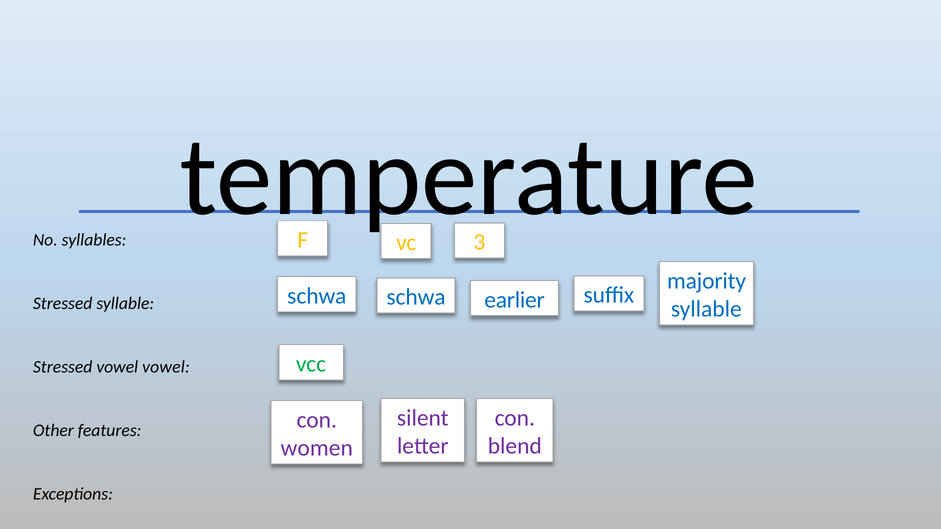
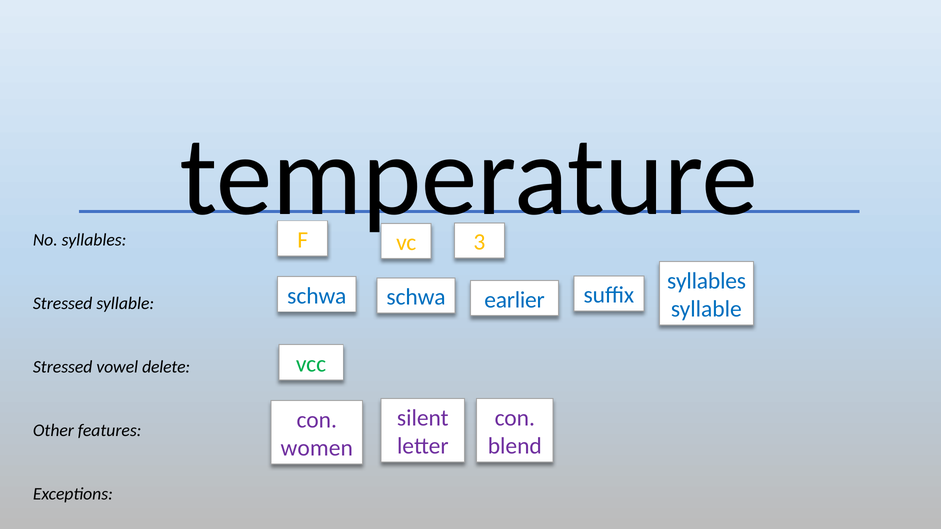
majority: majority -> syllables (707, 281)
vowel vowel: vowel -> delete (166, 367)
